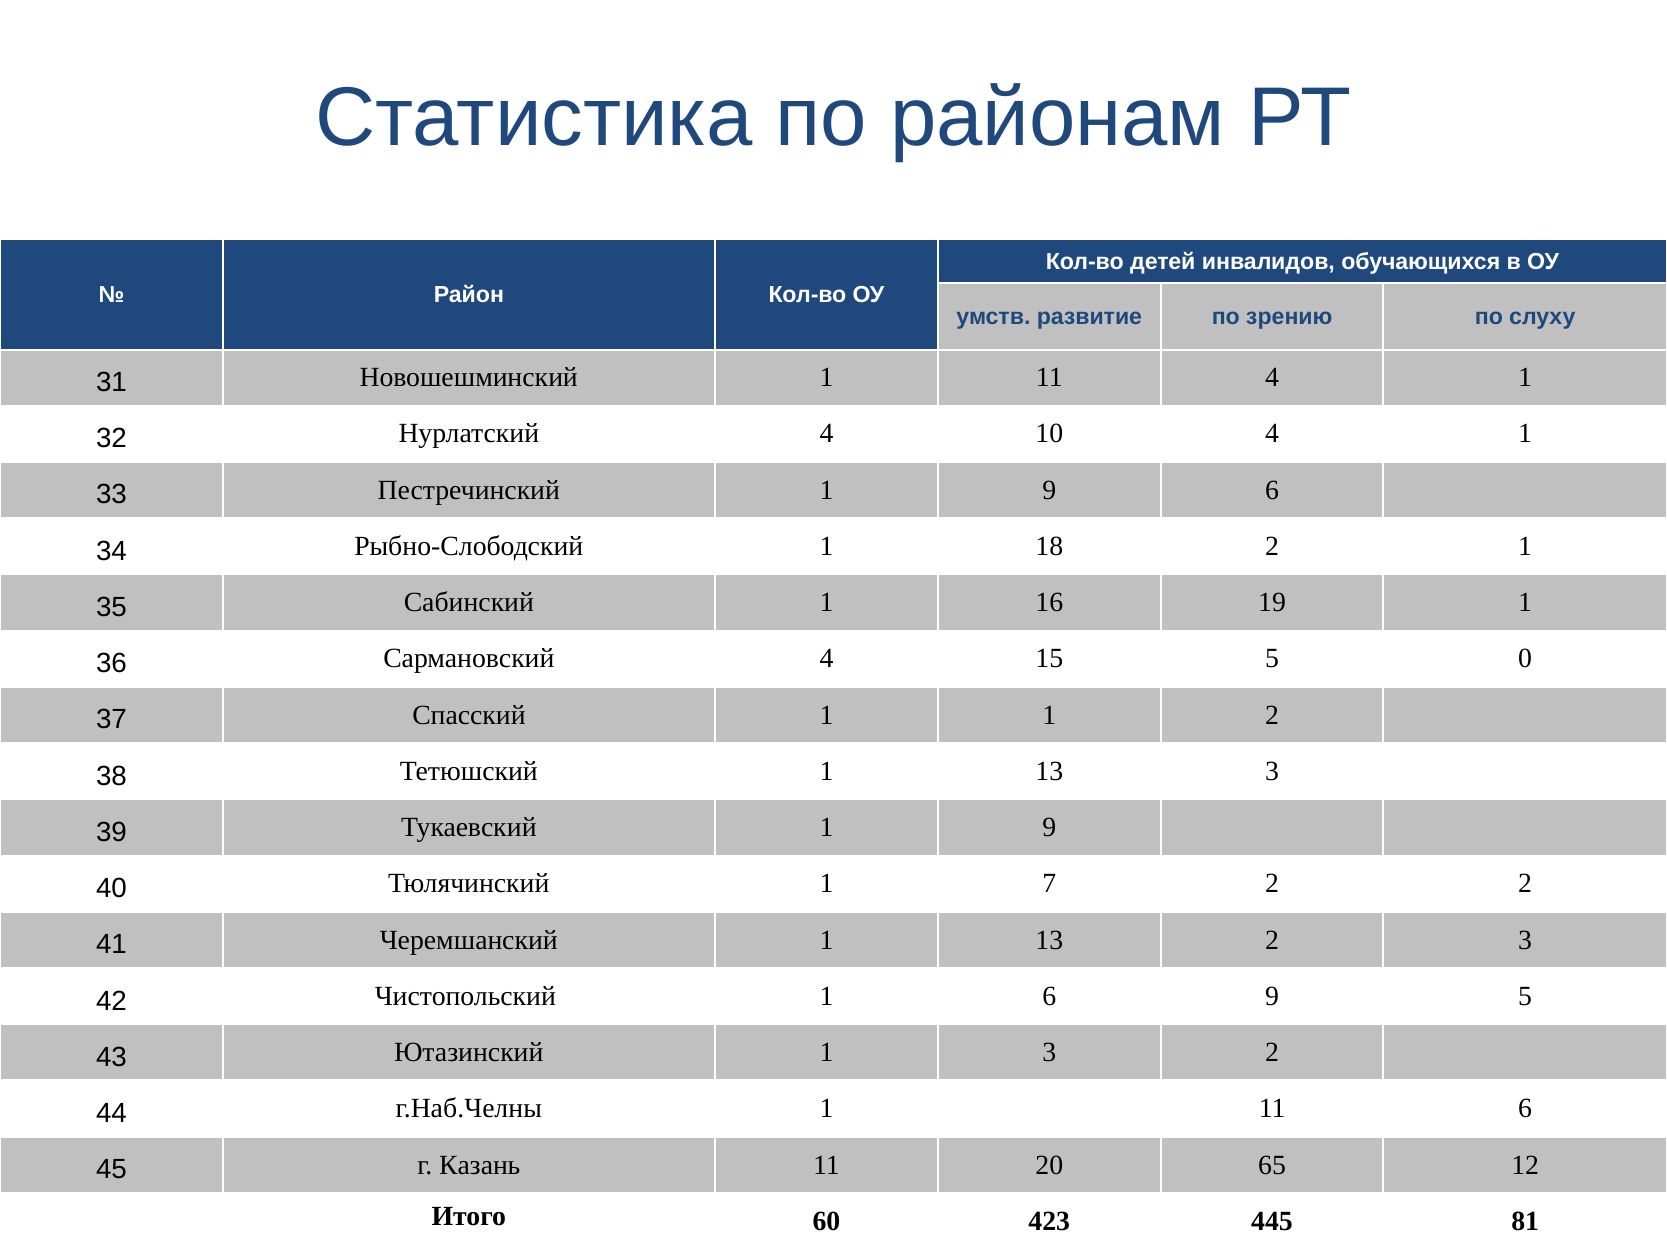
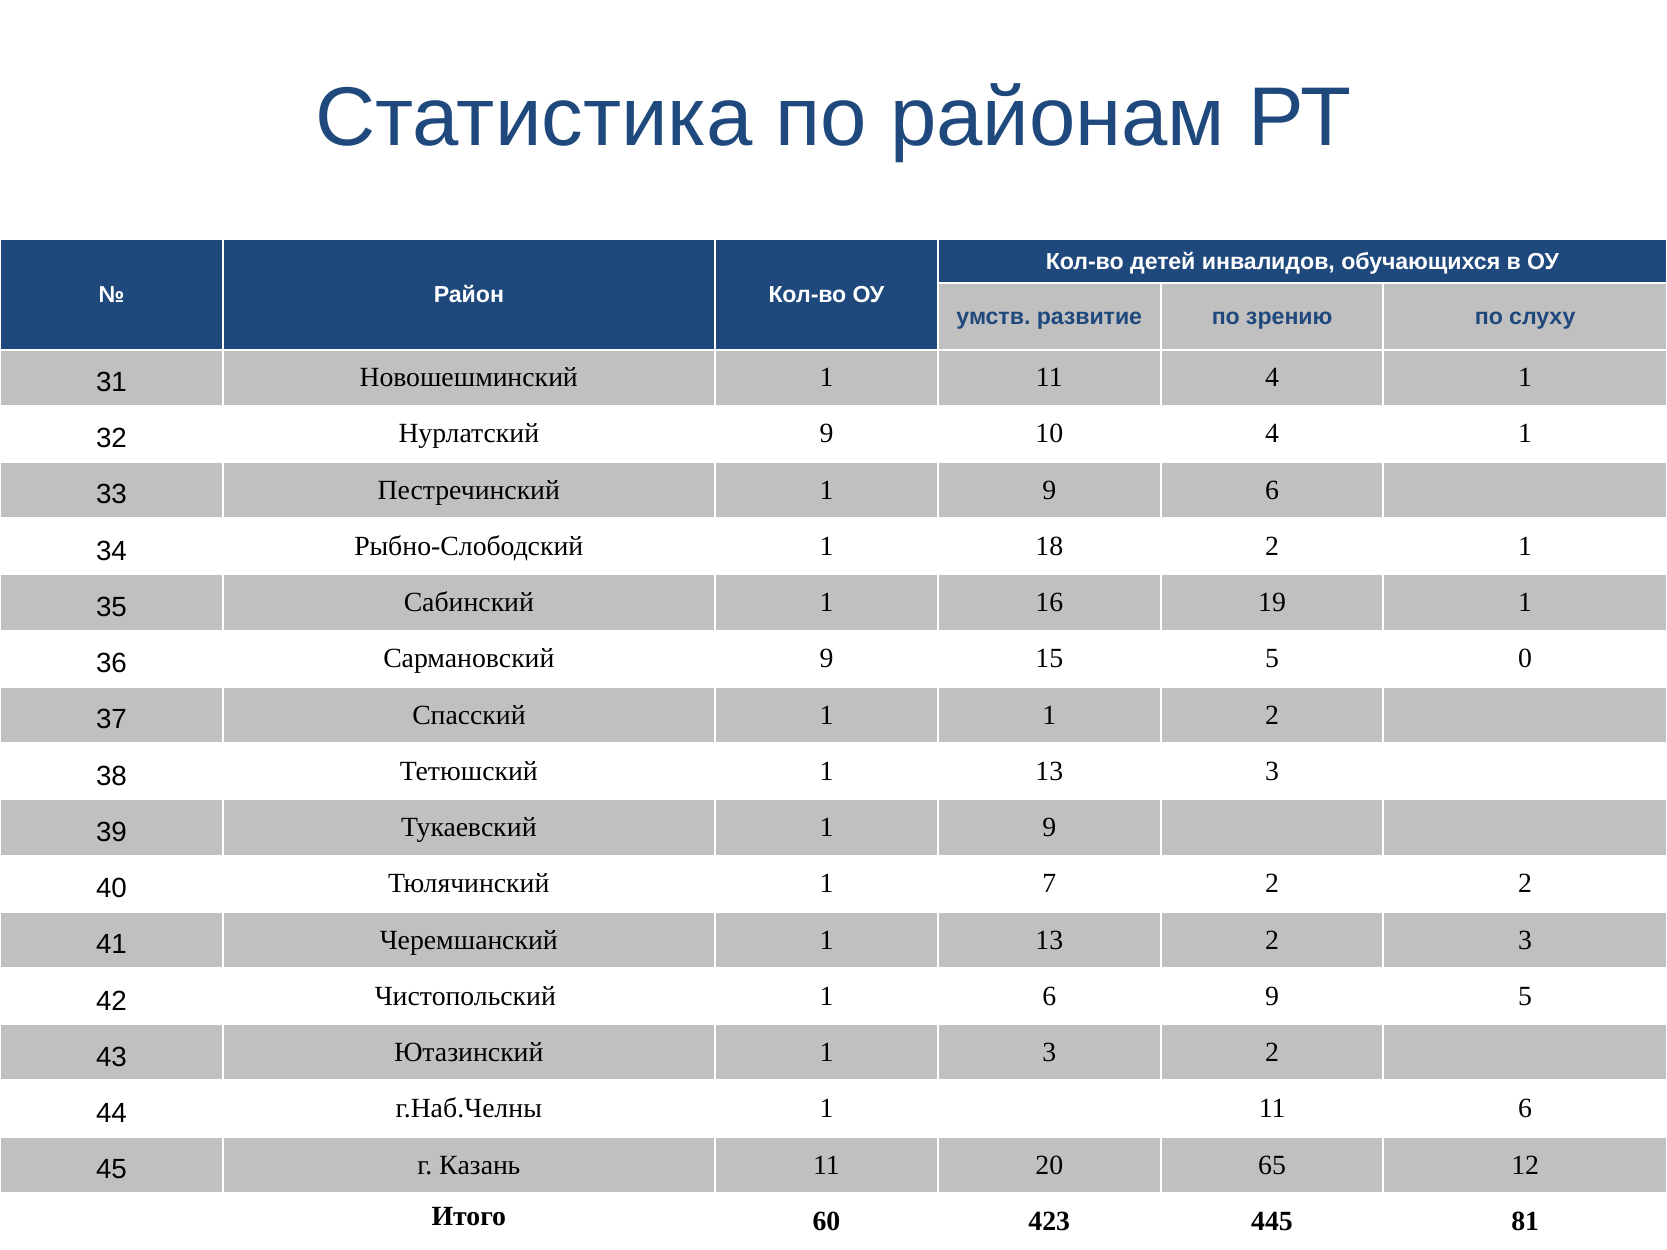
Нурлатский 4: 4 -> 9 (826, 434)
Сармановский 4: 4 -> 9 (826, 659)
